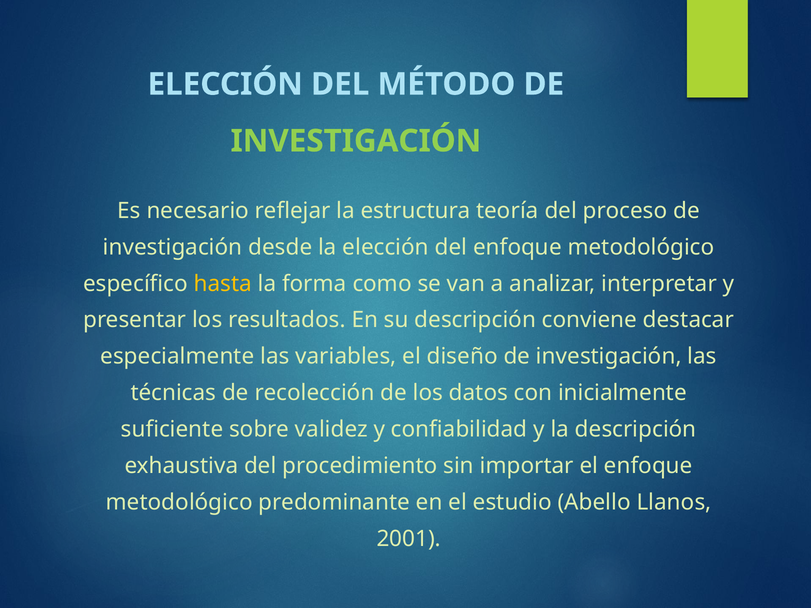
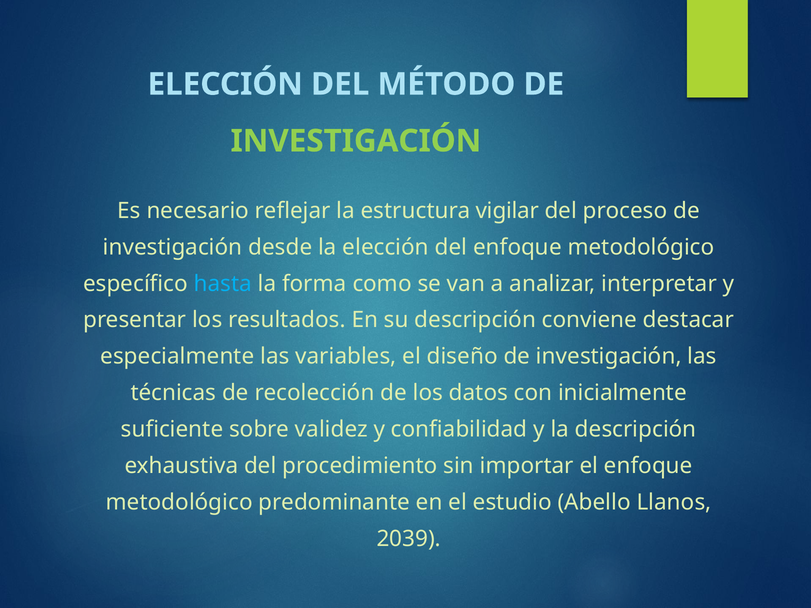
teoría: teoría -> vigilar (507, 211)
hasta colour: yellow -> light blue (223, 284)
2001: 2001 -> 2039 (409, 539)
